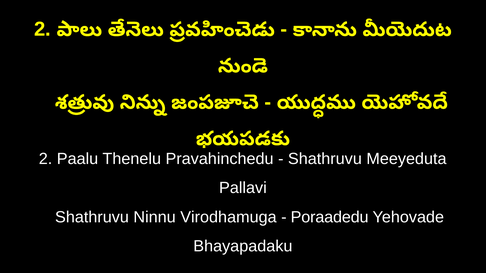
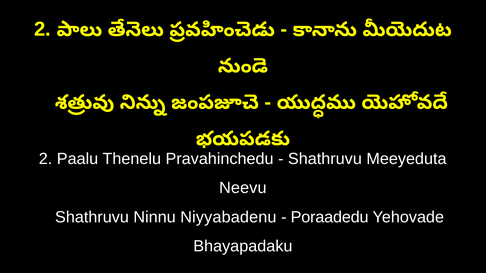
Pallavi: Pallavi -> Neevu (243, 188)
Virodhamuga: Virodhamuga -> Niyyabadenu (228, 217)
